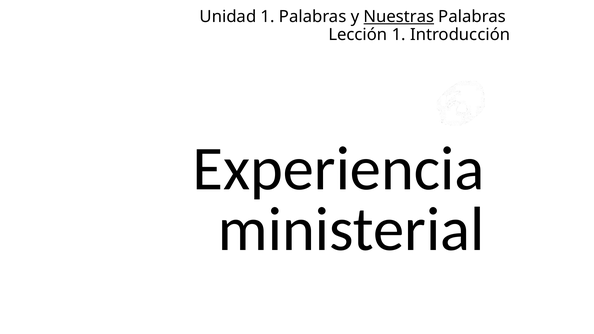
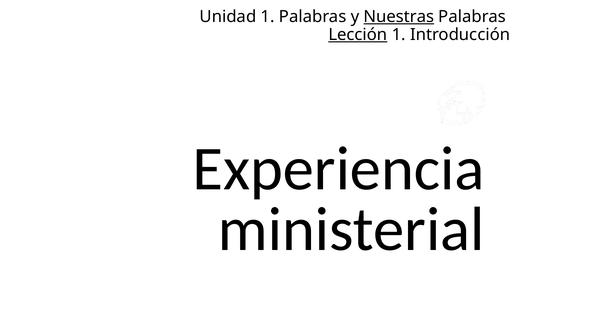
Lección underline: none -> present (358, 35)
